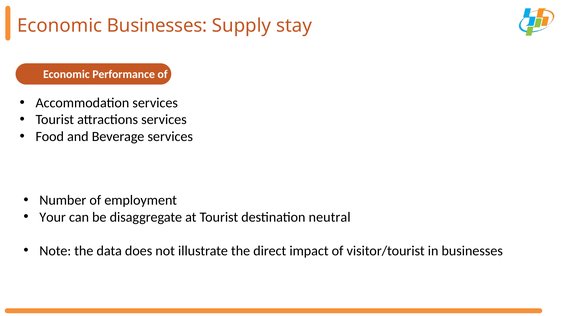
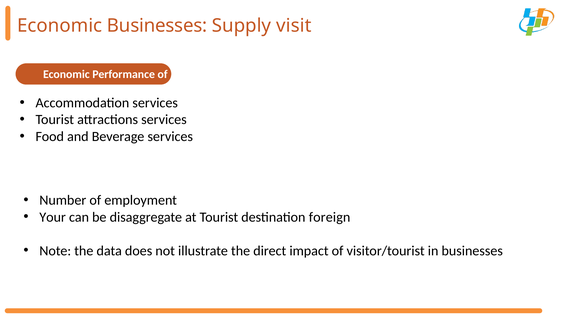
stay: stay -> visit (294, 26)
neutral: neutral -> foreign (330, 217)
